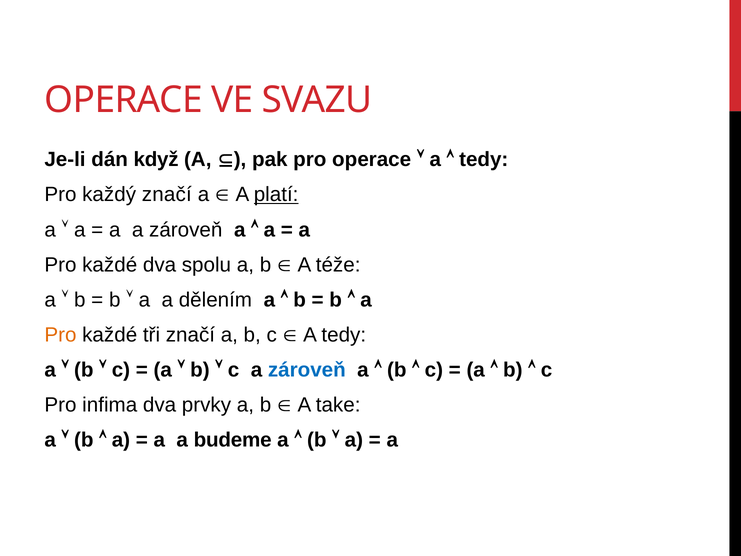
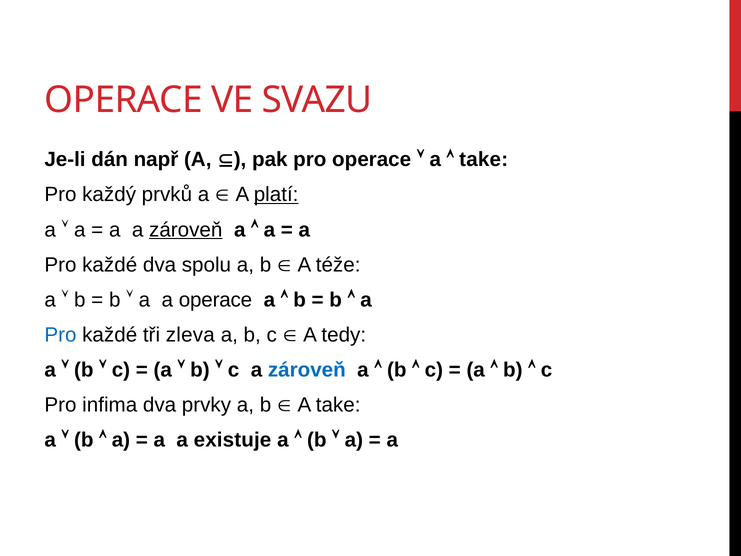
když: když -> např (156, 160)
tedy: tedy -> take (484, 160)
každý značí: značí -> prvků (167, 195)
zároveň underline: none -> present (186, 230)
a dělením: dělením -> operace (215, 300)
Pro colour: orange -> blue (60, 335)
tři značí: značí -> zleva (190, 335)
budeme: budeme -> existuje (232, 440)
